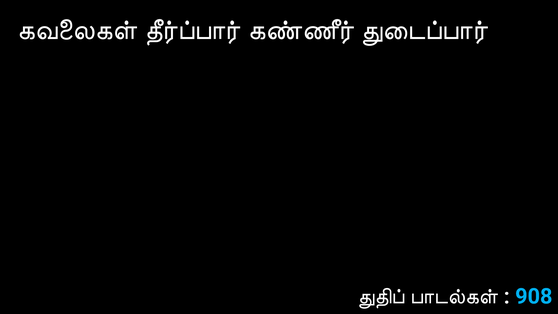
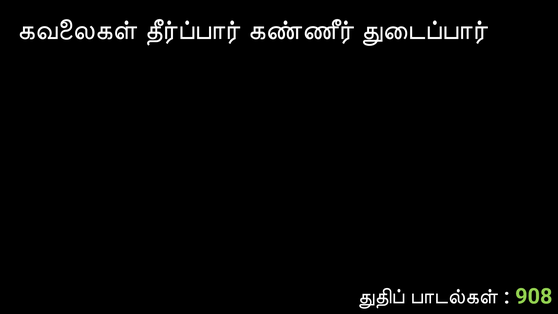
908 colour: light blue -> light green (534, 296)
